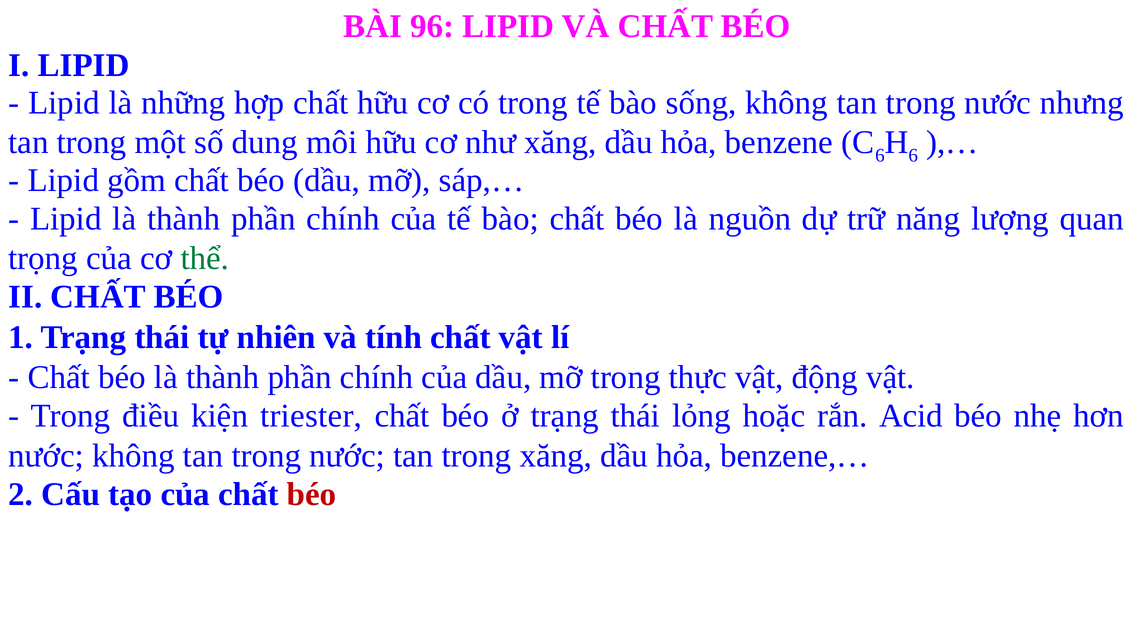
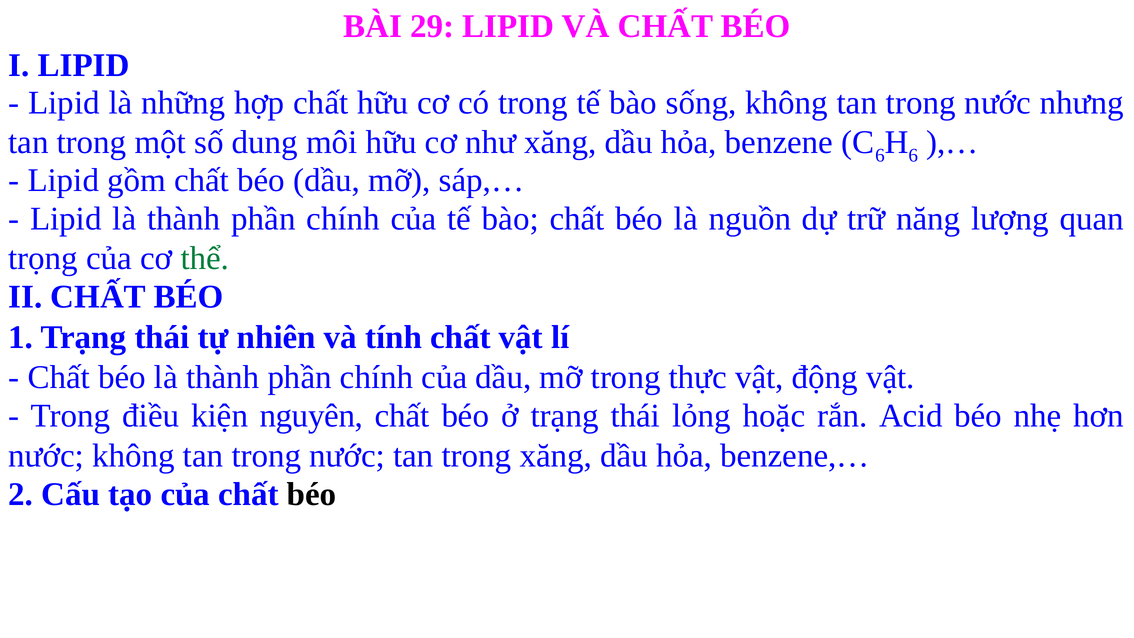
96: 96 -> 29 (432, 26)
triester: triester -> nguyên (311, 416)
béo colour: red -> black (312, 494)
